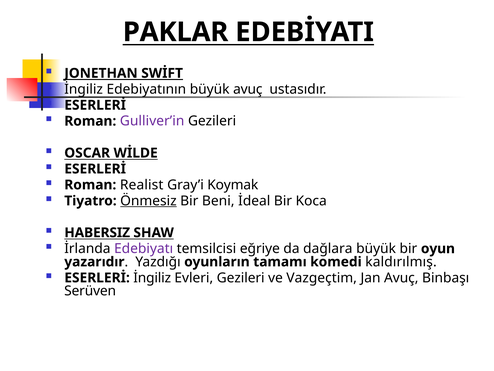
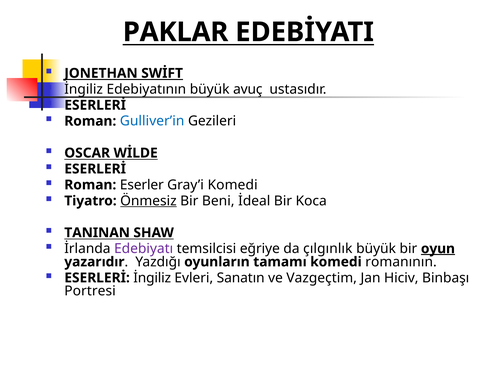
Gulliver’in colour: purple -> blue (152, 121)
Realist: Realist -> Eserler (142, 185)
Gray’i Koymak: Koymak -> Komedi (233, 185)
HABERSIZ: HABERSIZ -> TANINAN (97, 232)
dağlara: dağlara -> çılgınlık (328, 248)
oyun underline: none -> present (438, 248)
kaldırılmış: kaldırılmış -> romanının (401, 262)
Evleri Gezileri: Gezileri -> Sanatın (241, 277)
Jan Avuç: Avuç -> Hiciv (401, 277)
Serüven: Serüven -> Portresi (90, 291)
